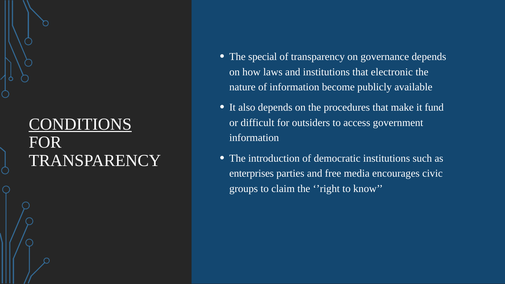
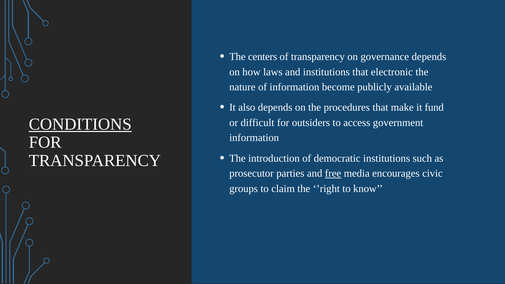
special: special -> centers (263, 57)
enterprises: enterprises -> prosecutor (252, 173)
free underline: none -> present (333, 173)
